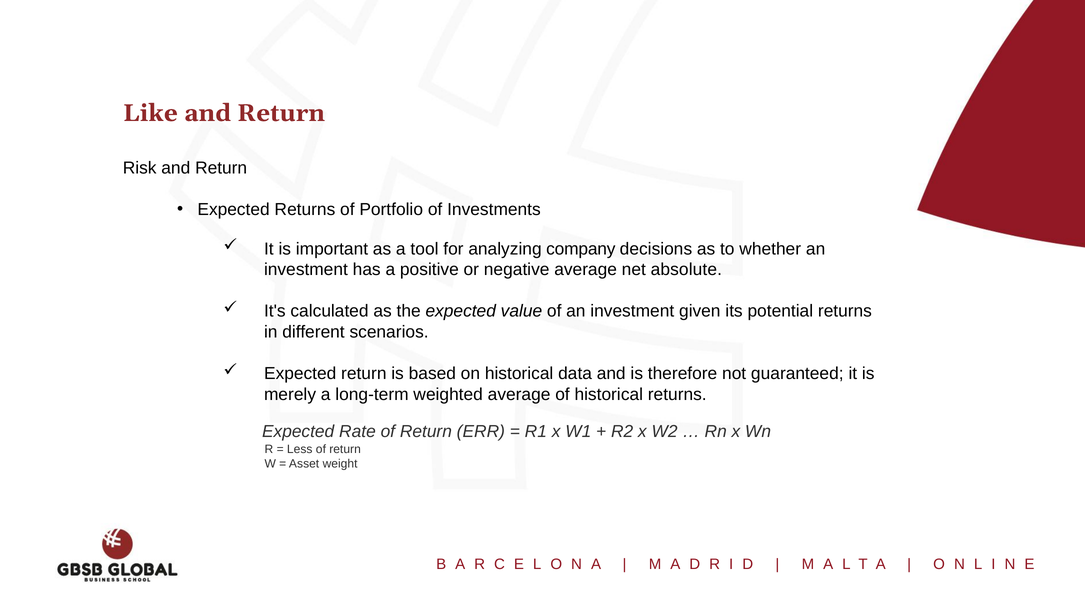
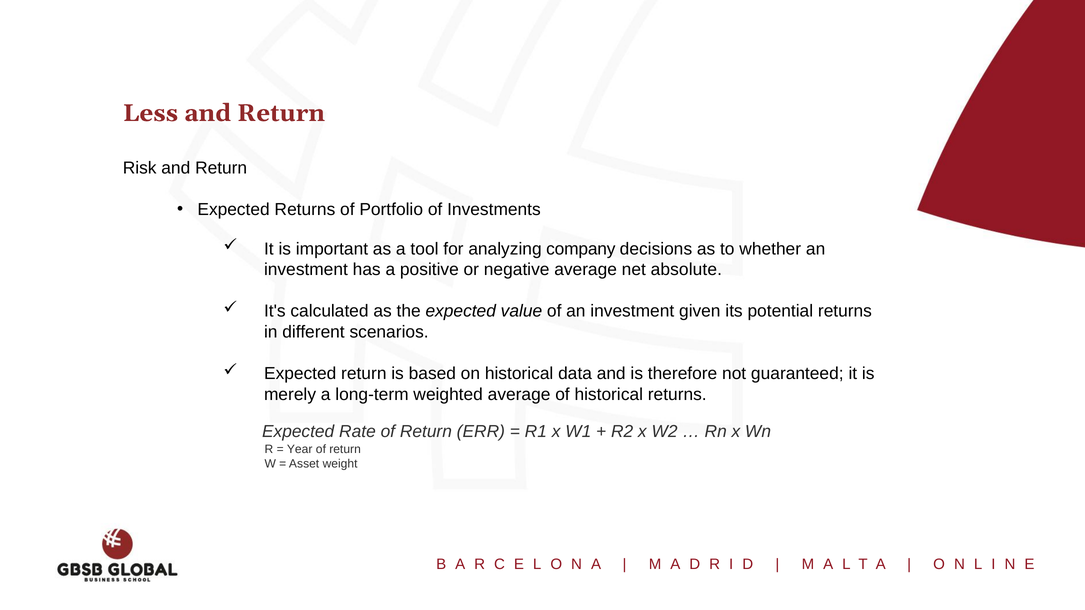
Like: Like -> Less (150, 113)
Less: Less -> Year (300, 450)
